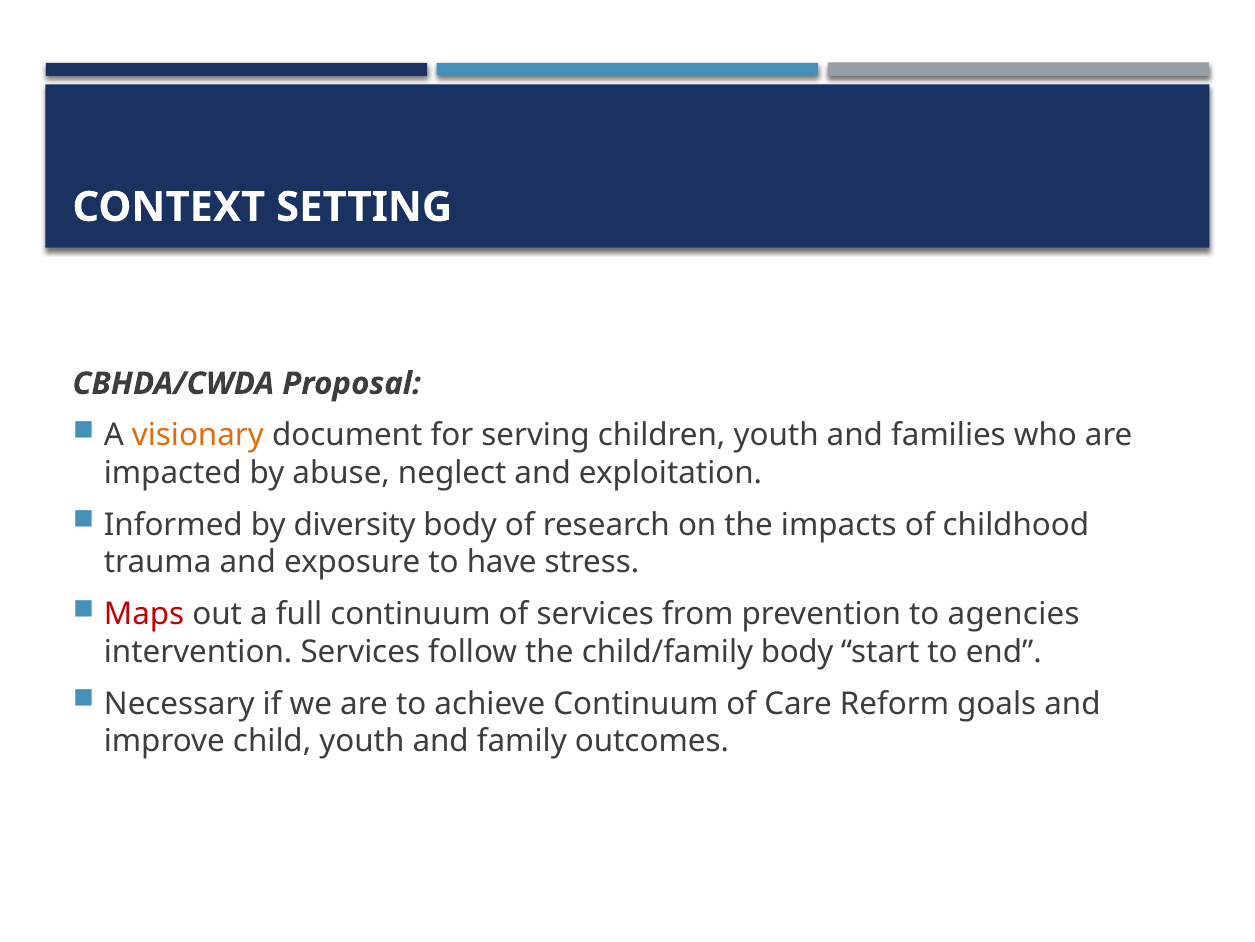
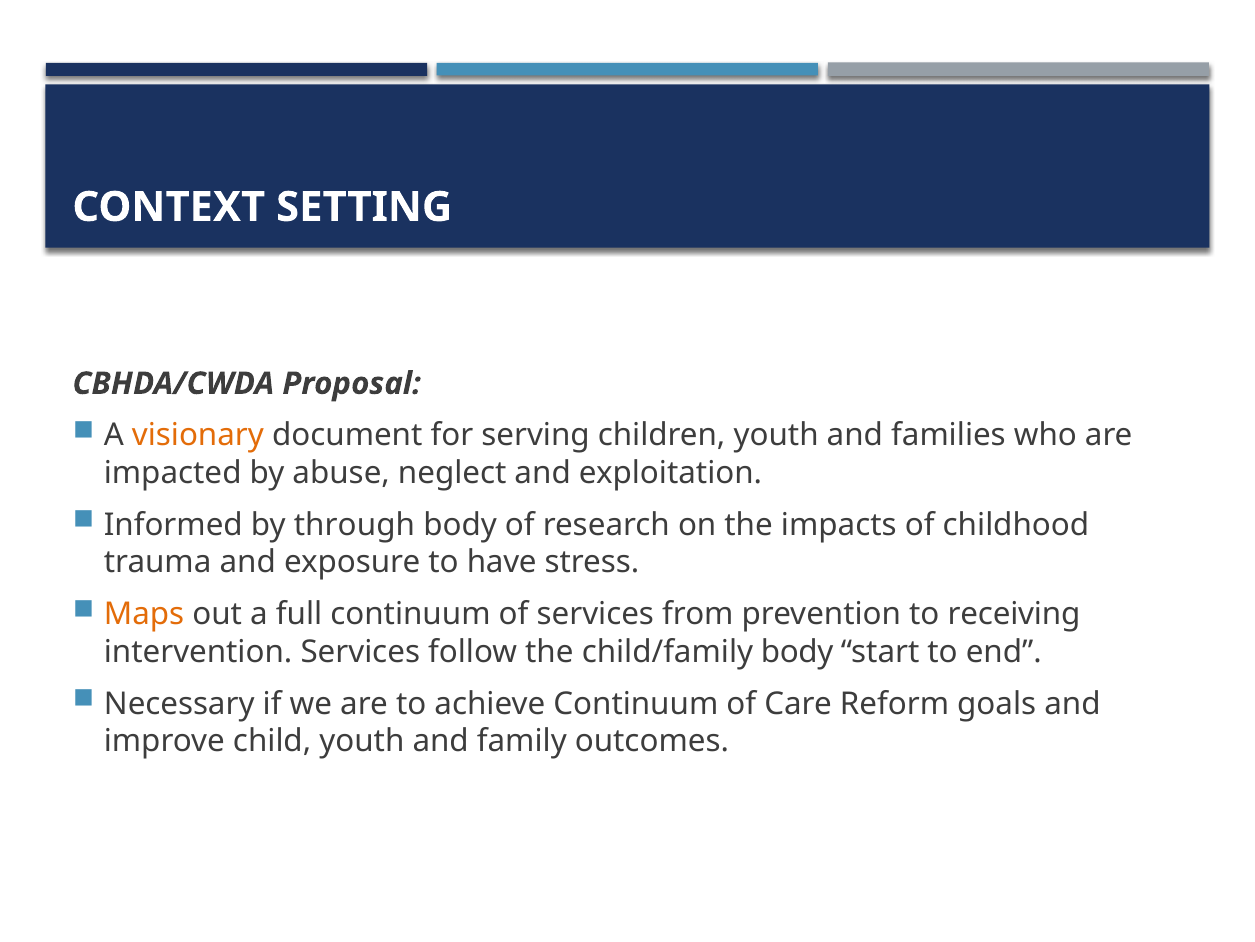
diversity: diversity -> through (354, 525)
Maps colour: red -> orange (144, 614)
agencies: agencies -> receiving (1014, 614)
